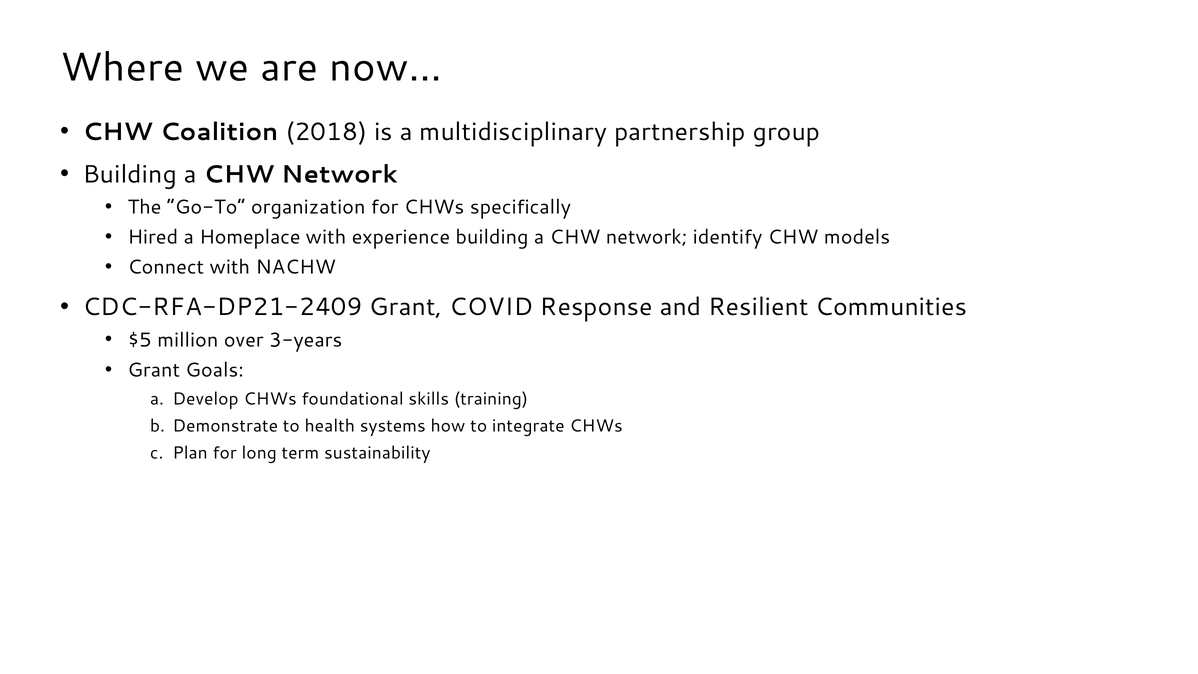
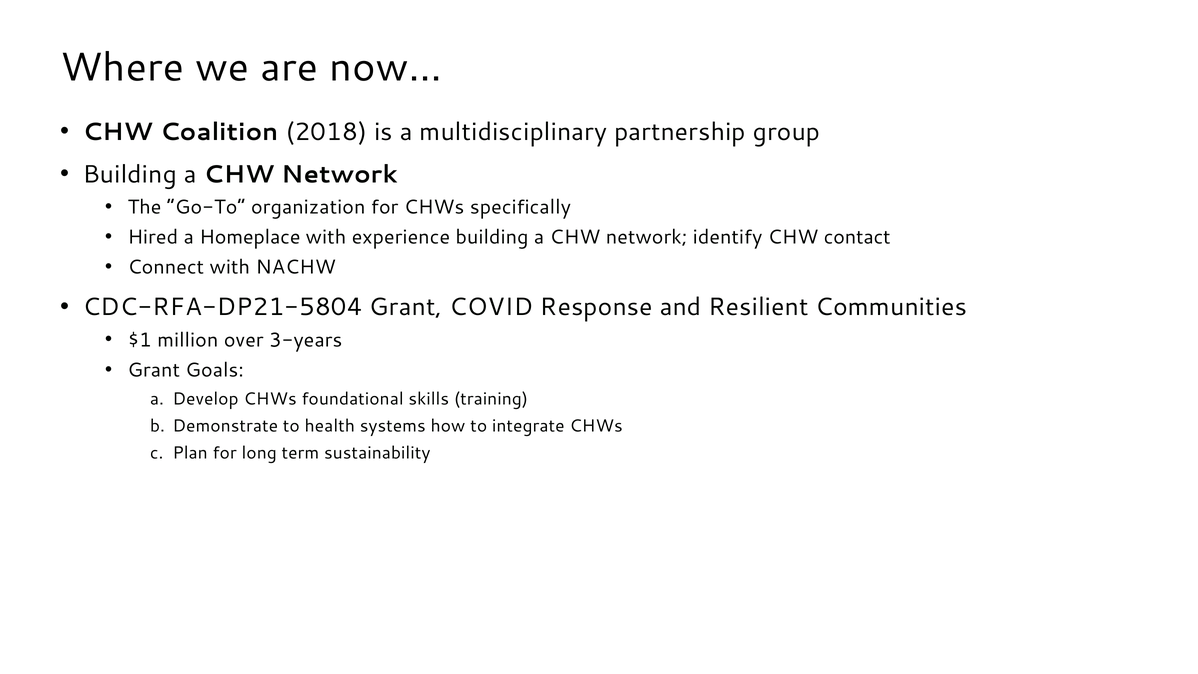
models: models -> contact (857, 237)
CDC-RFA-DP21-2409: CDC-RFA-DP21-2409 -> CDC-RFA-DP21-5804 (223, 307)
$5: $5 -> $1 (140, 340)
